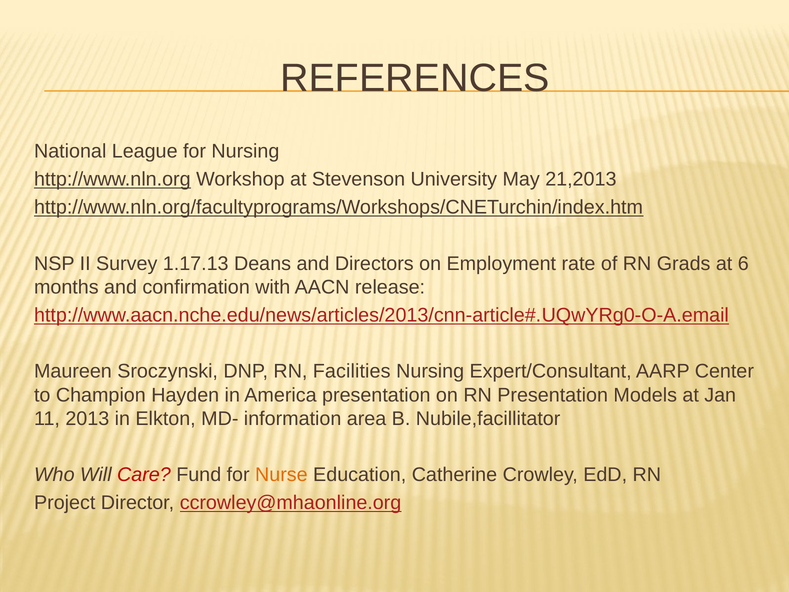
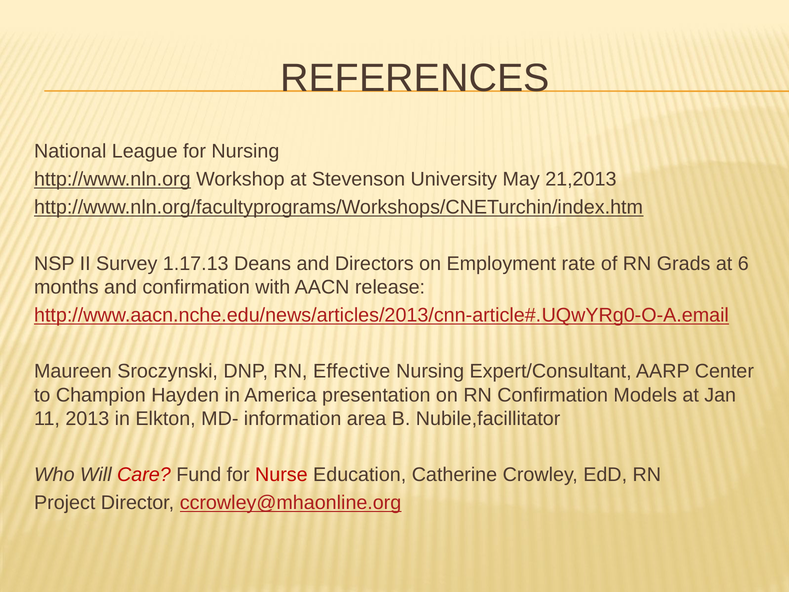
Facilities: Facilities -> Effective (352, 371)
RN Presentation: Presentation -> Confirmation (553, 395)
Nurse colour: orange -> red (281, 475)
